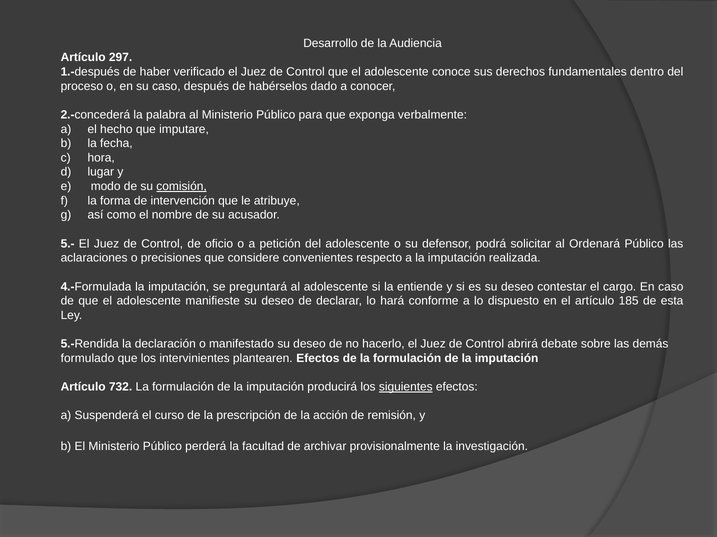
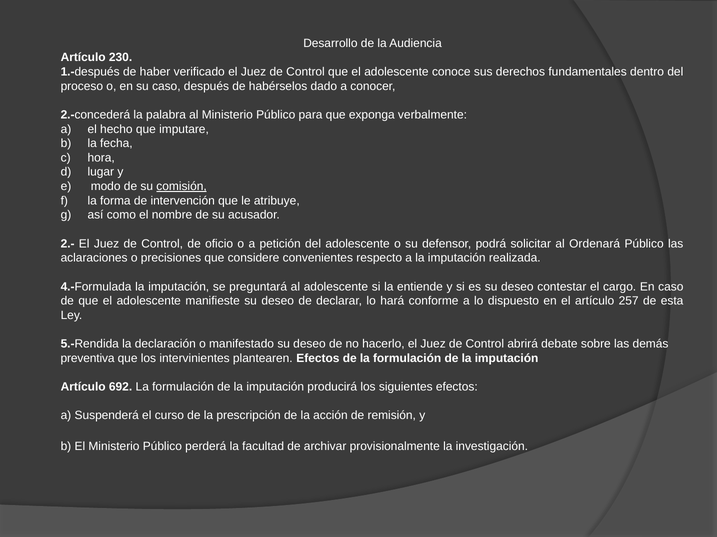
297: 297 -> 230 (121, 58)
5.-: 5.- -> 2.- (68, 244)
185: 185 -> 257 (629, 301)
formulado: formulado -> preventiva (88, 359)
732: 732 -> 692 (121, 387)
siguientes underline: present -> none (406, 387)
